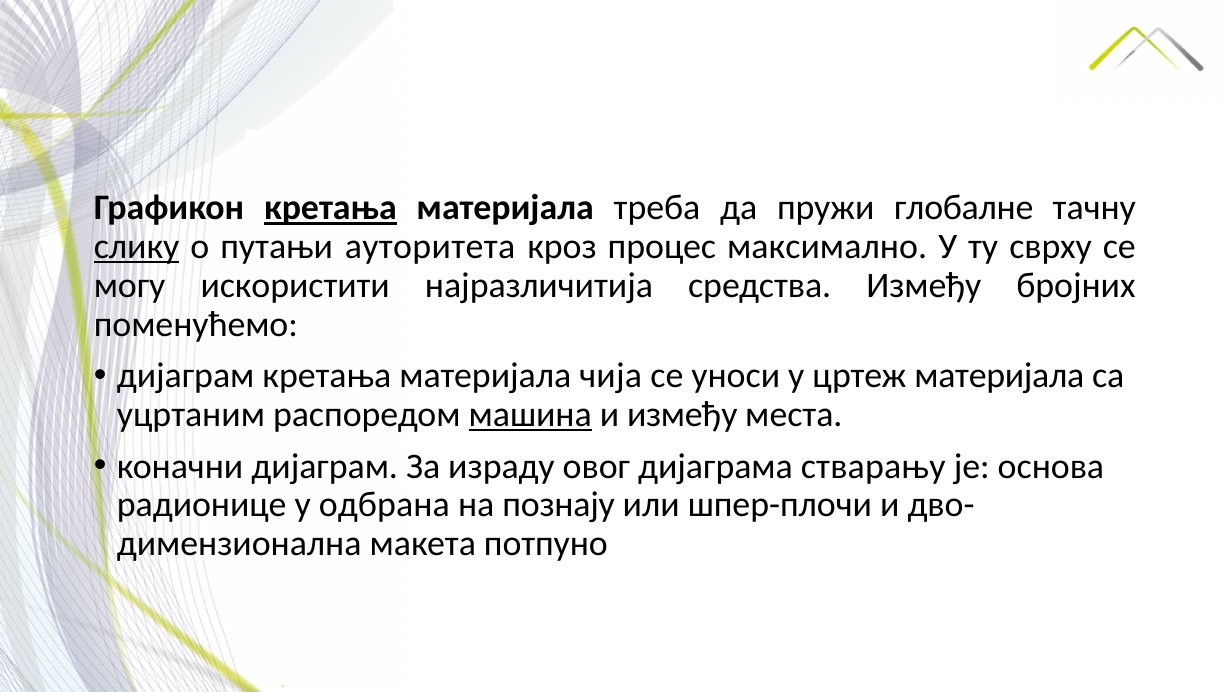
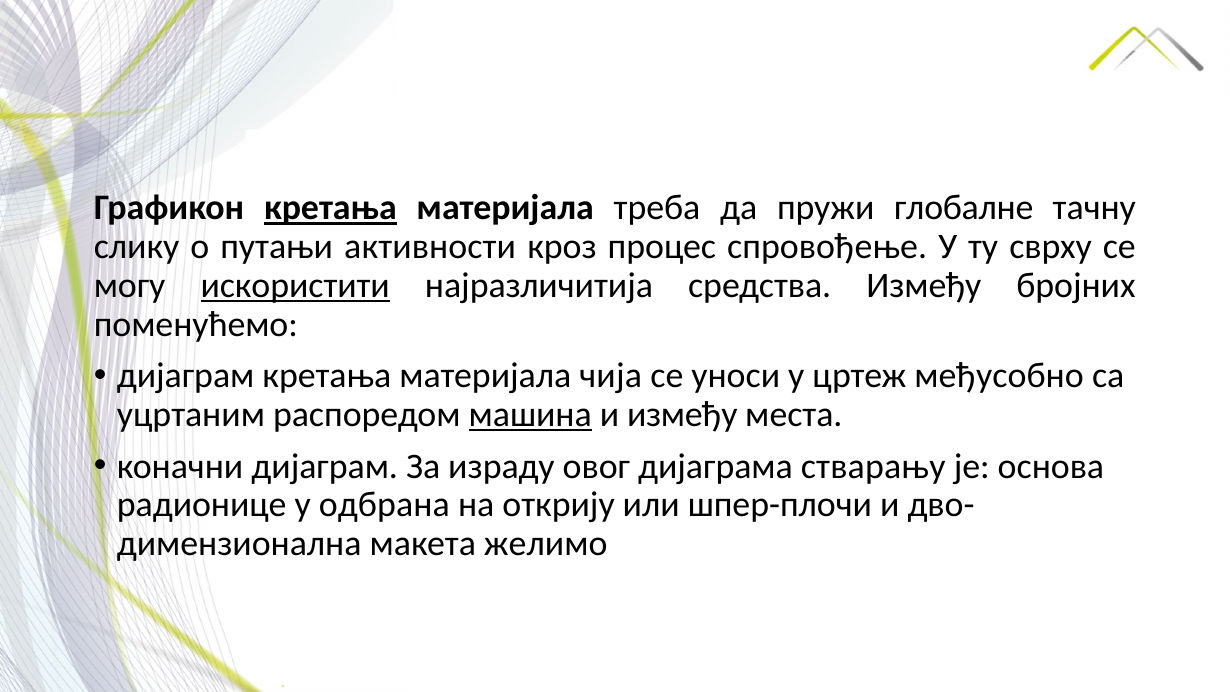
слику underline: present -> none (137, 247)
ауторитета: ауторитета -> активности (430, 247)
максимално: максимално -> спровођење (827, 247)
искористити underline: none -> present (295, 285)
цртеж материјала: материјала -> међусобно (999, 376)
познају: познају -> открију (559, 505)
потпуно: потпуно -> желимо (546, 544)
